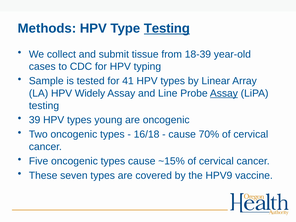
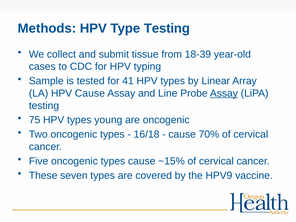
Testing underline: present -> none (167, 28)
HPV Widely: Widely -> Cause (90, 93)
39: 39 -> 75 (35, 120)
